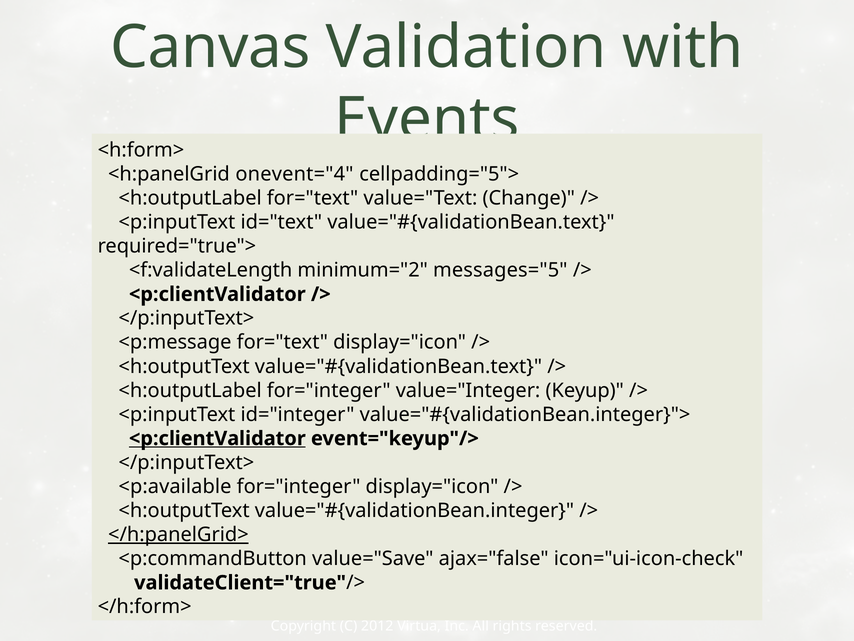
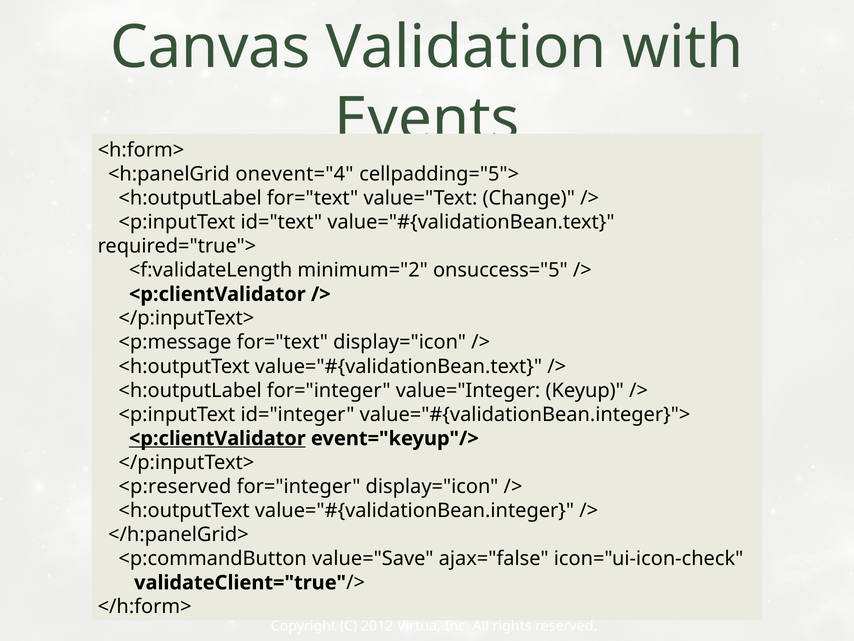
messages="5: messages="5 -> onsuccess="5 (500, 270)
<p:available: <p:available -> <p:reserved (175, 486)
</h:panelGrid> underline: present -> none (178, 534)
